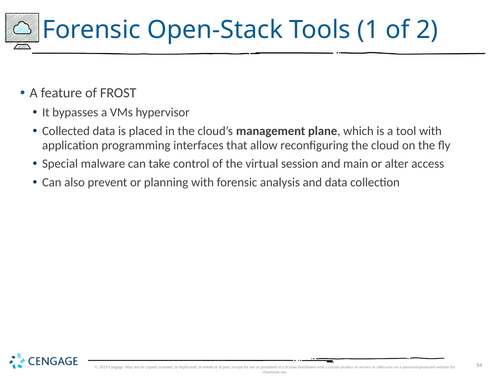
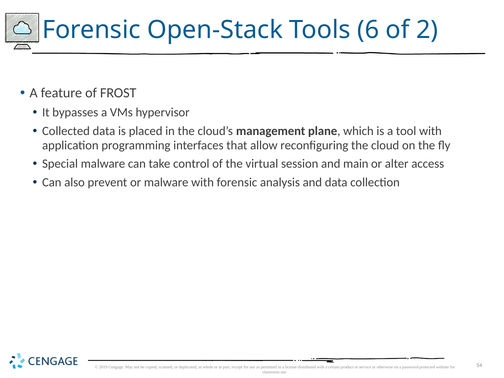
1: 1 -> 6 (368, 30)
or planning: planning -> malware (166, 182)
